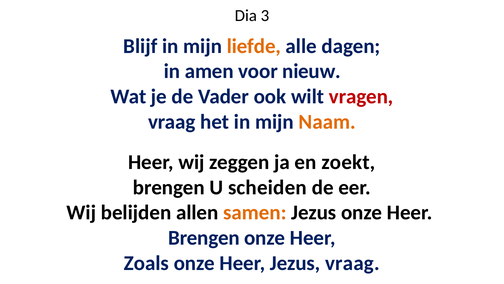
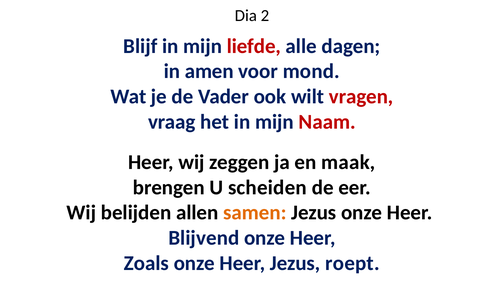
3: 3 -> 2 (265, 15)
liefde colour: orange -> red (254, 46)
nieuw: nieuw -> mond (311, 71)
Naam colour: orange -> red (327, 122)
zoekt: zoekt -> maak (348, 162)
Brengen: Brengen -> Blijvend (204, 238)
Jezus vraag: vraag -> roept (352, 263)
